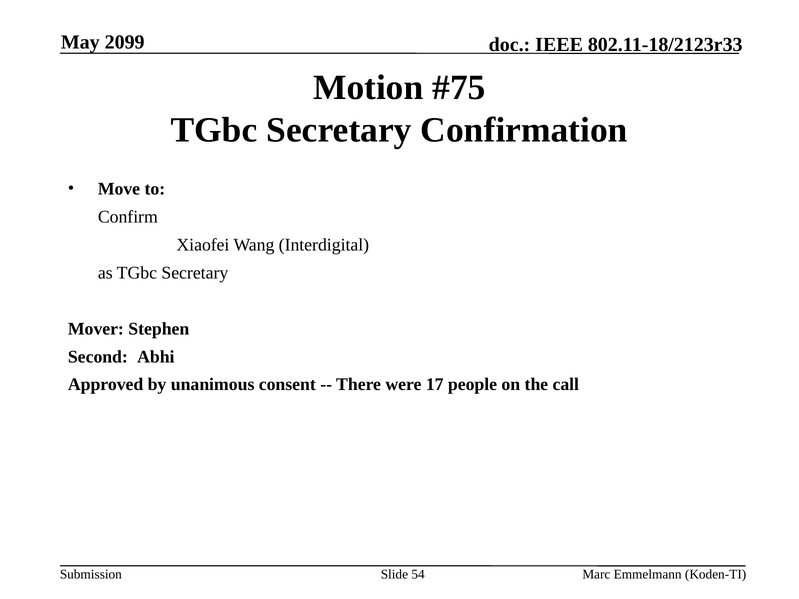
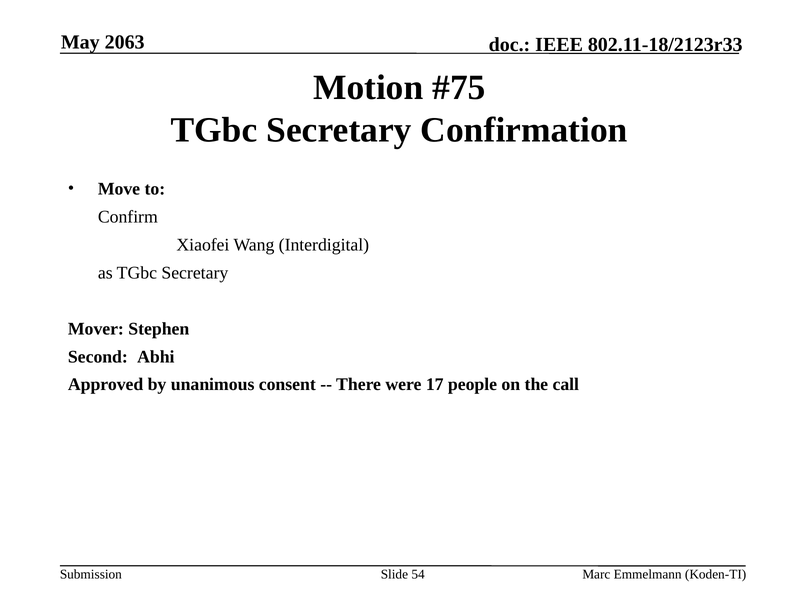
2099: 2099 -> 2063 (125, 42)
